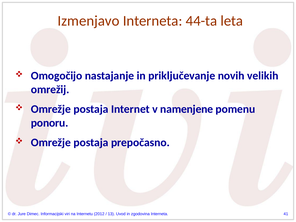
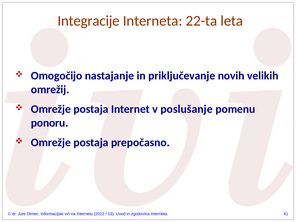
Izmenjavo: Izmenjavo -> Integracije (89, 21)
44-ta: 44-ta -> 22-ta (201, 21)
namenjene: namenjene -> poslušanje (187, 109)
